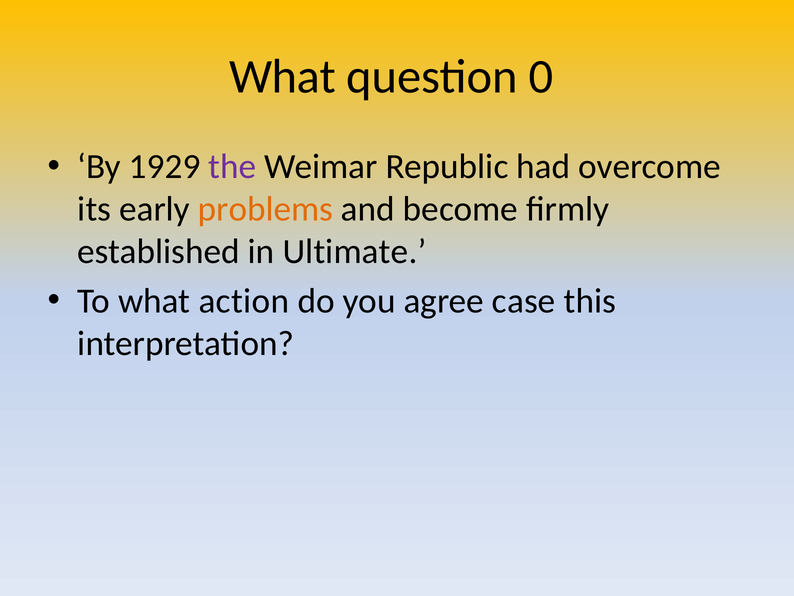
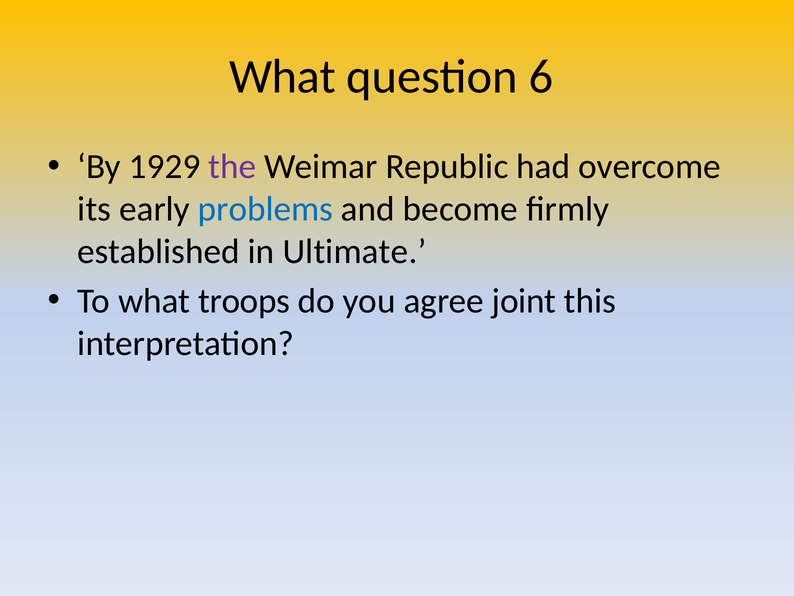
0: 0 -> 6 (541, 77)
problems colour: orange -> blue (265, 209)
action: action -> troops (244, 301)
case: case -> joint (524, 301)
